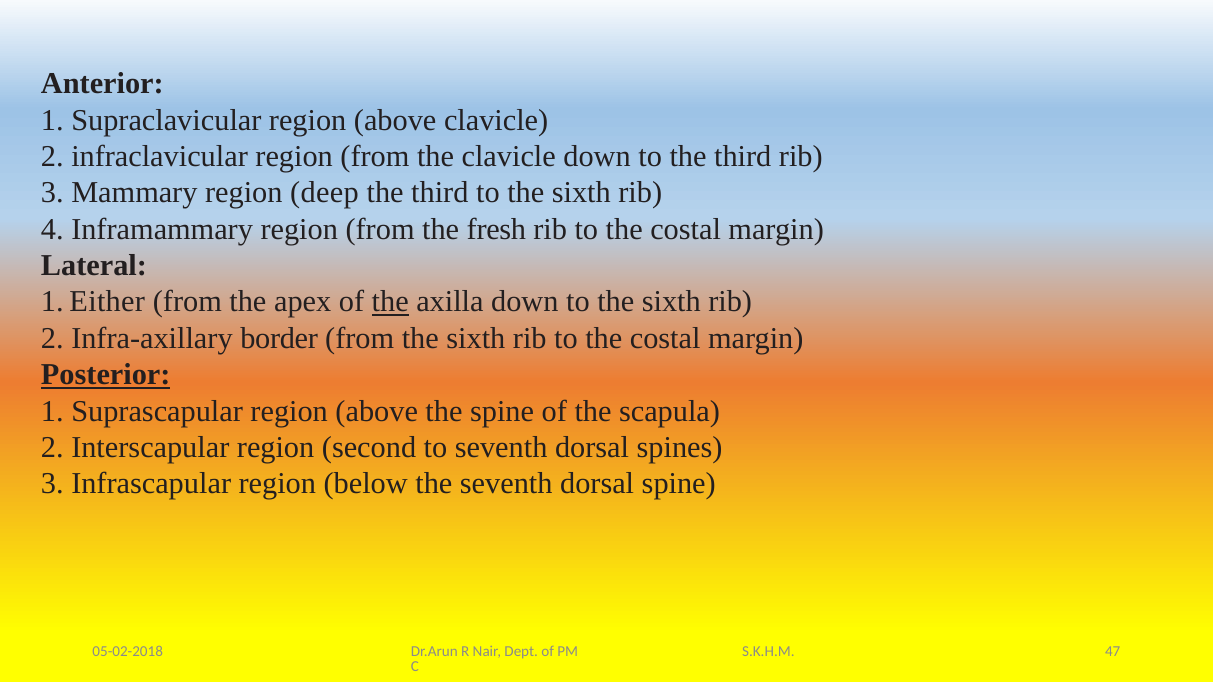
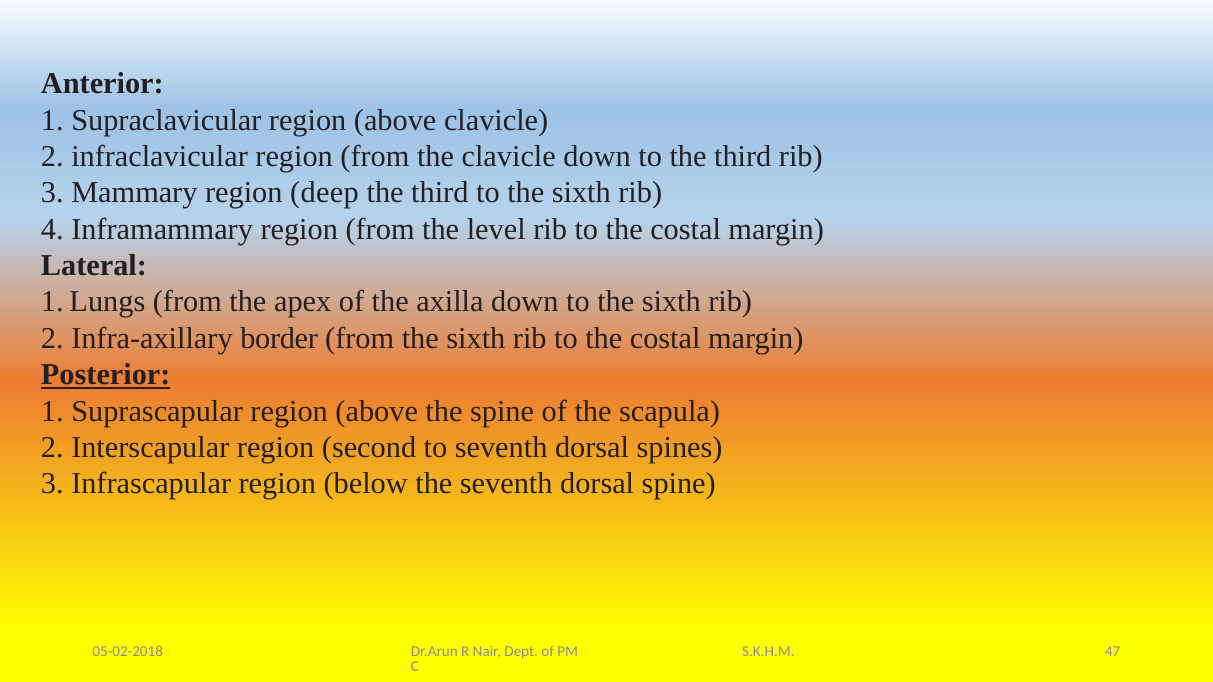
fresh: fresh -> level (496, 229)
Either: Either -> Lungs (107, 302)
the underline: present -> none (390, 302)
